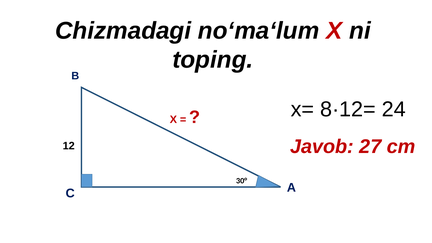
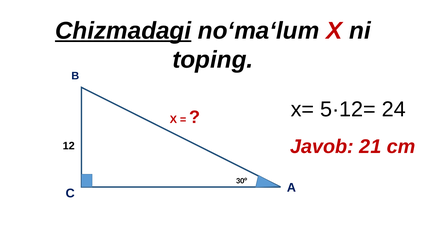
Chizmadagi underline: none -> present (123, 31)
8·12=: 8·12= -> 5·12= (348, 109)
27: 27 -> 21 (370, 147)
